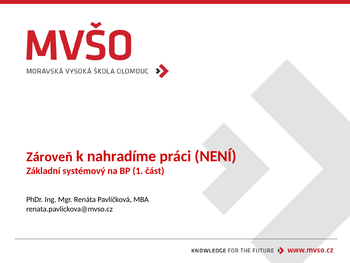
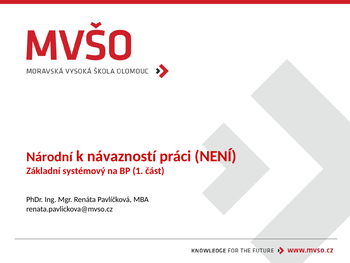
Zároveň: Zároveň -> Národní (49, 157)
nahradíme: nahradíme -> návazností (122, 156)
